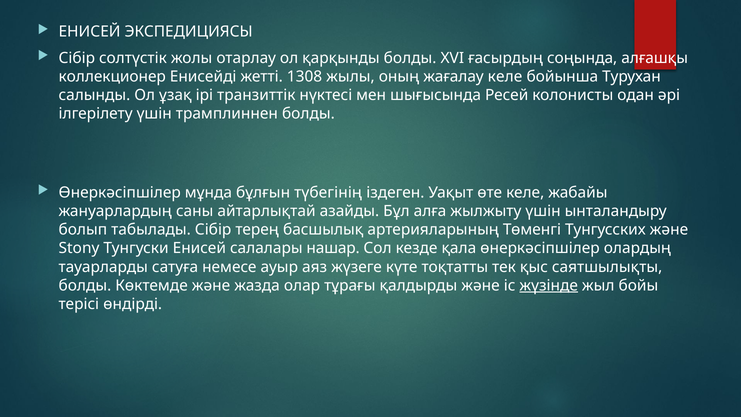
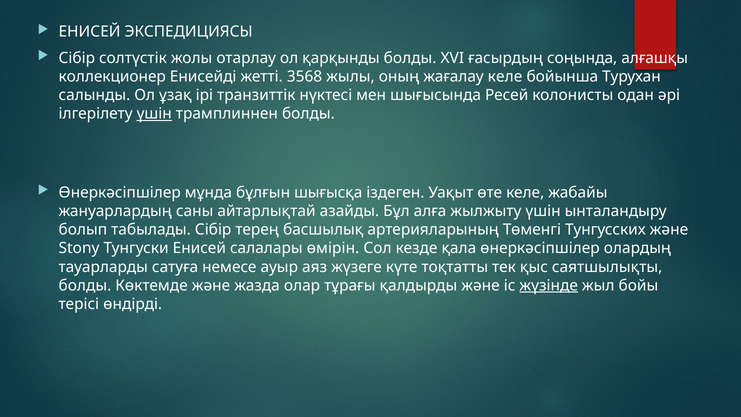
1308: 1308 -> 3568 (305, 77)
үшін underline: none -> present (154, 114)
түбегінің: түбегінің -> шығысқа (328, 193)
нашар: нашар -> өмірін (333, 248)
